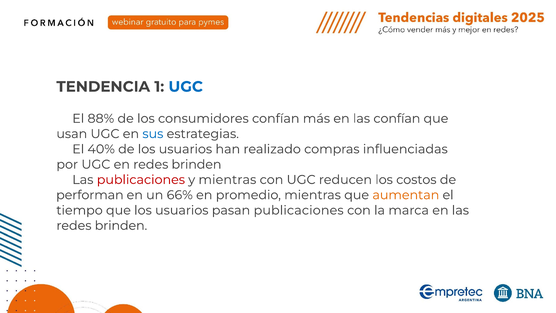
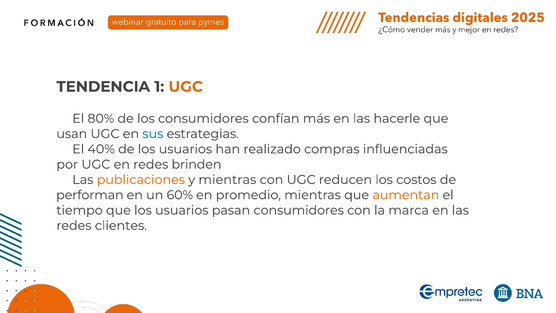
UGC colour: blue -> orange (186, 87)
88%: 88% -> 80% (101, 118)
las confían: confían -> hacerle (397, 118)
publicaciones colour: red -> orange (141, 180)
66%: 66% -> 60% (180, 195)
pasan publicaciones: publicaciones -> consumidores (299, 210)
brinden: brinden -> clientes (121, 225)
